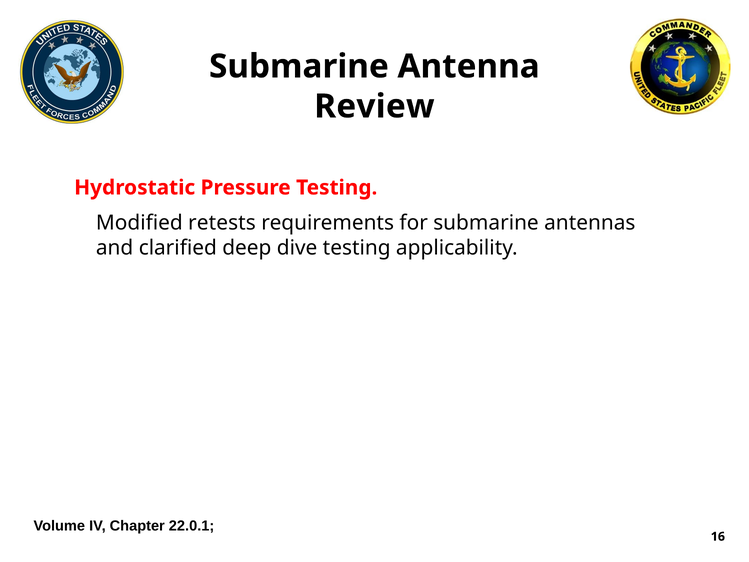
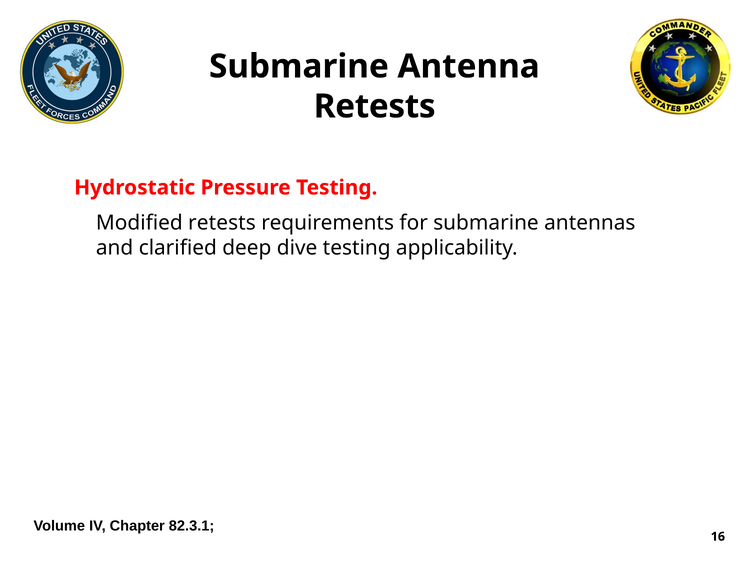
Review: Review -> Retests (375, 106)
22.0.1: 22.0.1 -> 82.3.1 (192, 526)
